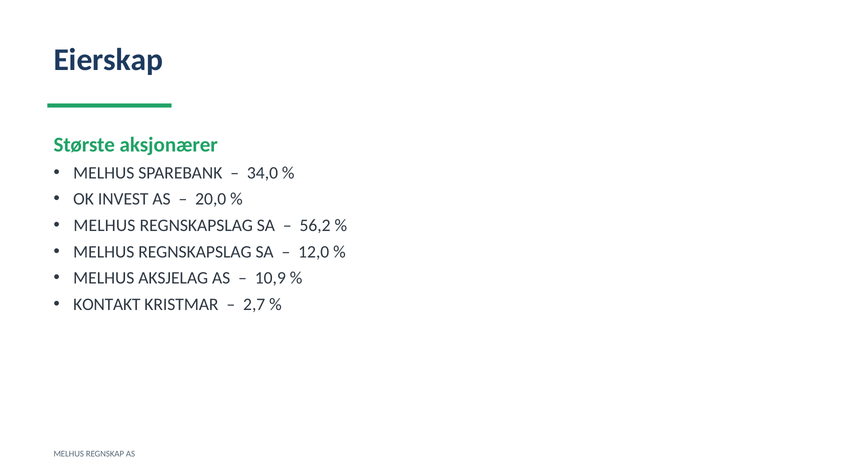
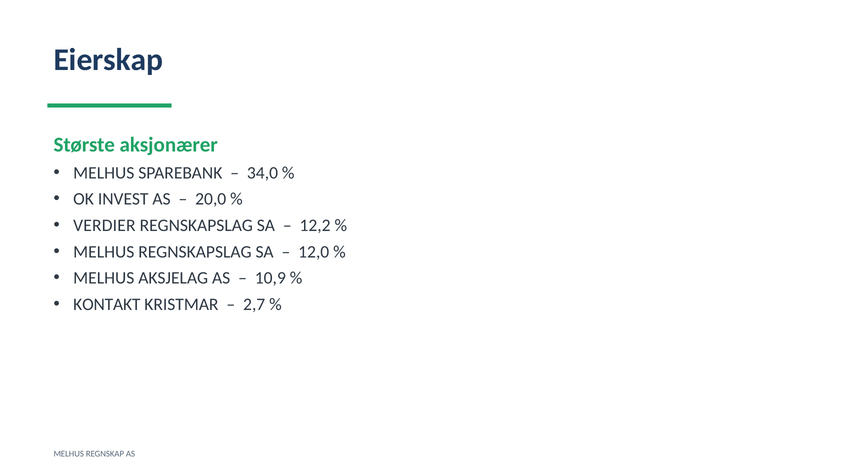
MELHUS: MELHUS -> VERDIER (104, 226)
56,2: 56,2 -> 12,2 (315, 226)
